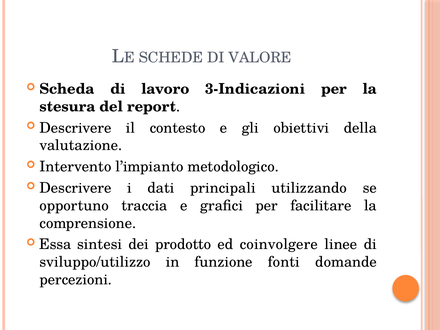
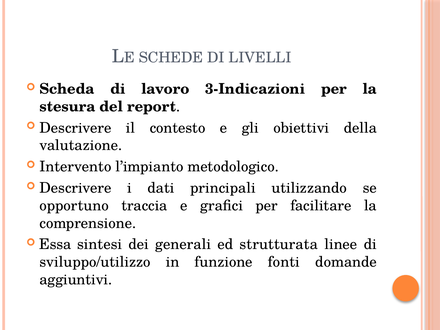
VALORE: VALORE -> LIVELLI (260, 58)
prodotto: prodotto -> generali (183, 244)
coinvolgere: coinvolgere -> strutturata (279, 244)
percezioni: percezioni -> aggiuntivi (76, 280)
